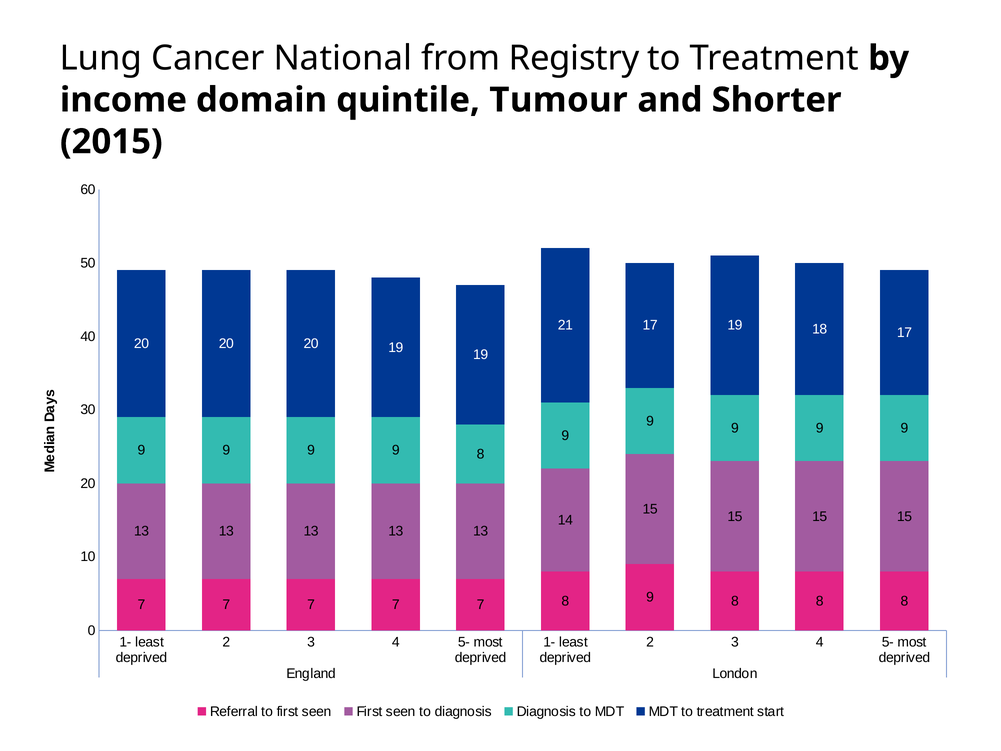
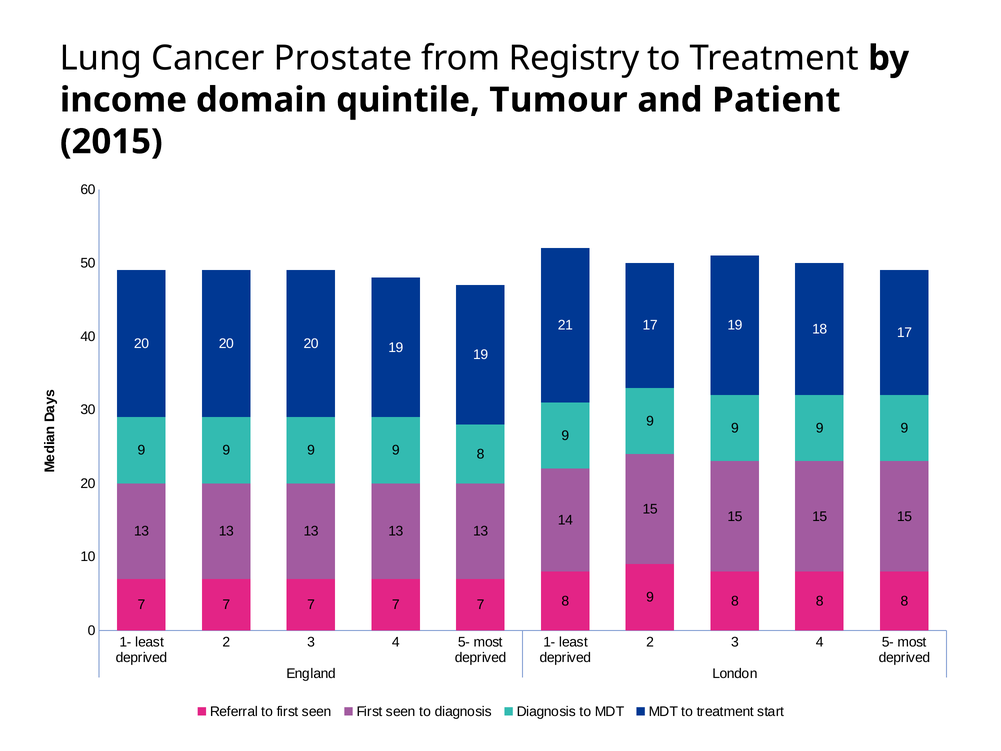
National: National -> Prostate (343, 58)
Shorter: Shorter -> Patient (776, 100)
